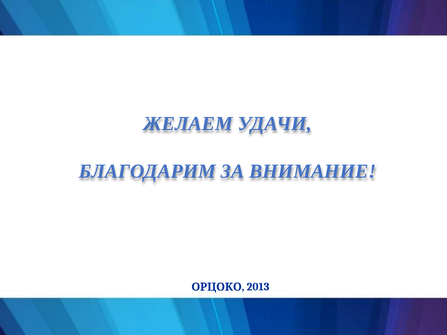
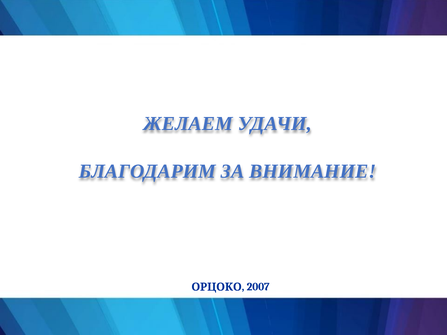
2013: 2013 -> 2007 (258, 287)
